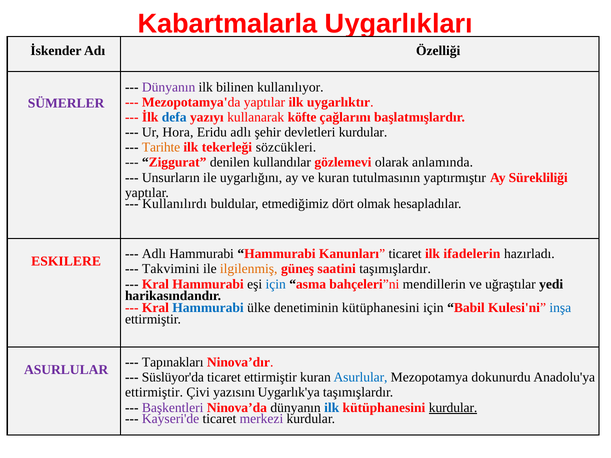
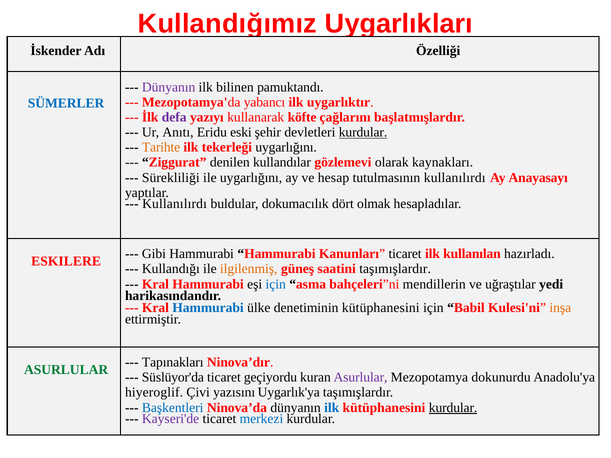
Kabartmalarla: Kabartmalarla -> Kullandığımız (227, 24)
kullanılıyor: kullanılıyor -> pamuktandı (290, 87)
Mezopotamya'da yaptılar: yaptılar -> yabancı (264, 102)
SÜMERLER colour: purple -> blue (66, 103)
defa colour: blue -> purple (174, 117)
Hora: Hora -> Anıtı (178, 132)
Eridu adlı: adlı -> eski (241, 132)
kurdular underline: none -> present (363, 132)
tekerleği sözcükleri: sözcükleri -> uygarlığını (286, 148)
anlamında: anlamında -> kaynakları (443, 163)
Unsurların: Unsurların -> Sürekliliği (171, 178)
ve kuran: kuran -> hesap (333, 178)
tutulmasının yaptırmıştır: yaptırmıştır -> kullanılırdı (455, 178)
Sürekliliği: Sürekliliği -> Anayasayı (538, 178)
etmediğimiz: etmediğimiz -> dokumacılık (295, 204)
Adlı: Adlı -> Gibi (154, 254)
ifadelerin: ifadelerin -> kullanılan (472, 254)
Takvimini: Takvimini -> Kullandığı (171, 269)
inşa colour: blue -> orange (560, 308)
ASURLULAR colour: purple -> green (66, 370)
ticaret ettirmiştir: ettirmiştir -> geçiyordu (271, 378)
Asurlular colour: blue -> purple (360, 378)
ettirmiştir: ettirmiştir -> hiyeroglif (154, 393)
Başkentleri colour: purple -> blue (173, 408)
merkezi colour: purple -> blue (261, 419)
